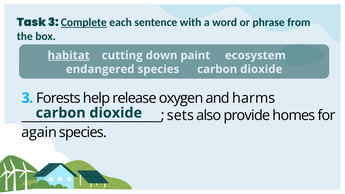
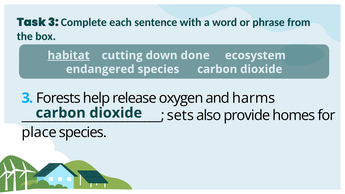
Complete underline: present -> none (84, 22)
paint: paint -> done (195, 55)
again: again -> place (39, 133)
